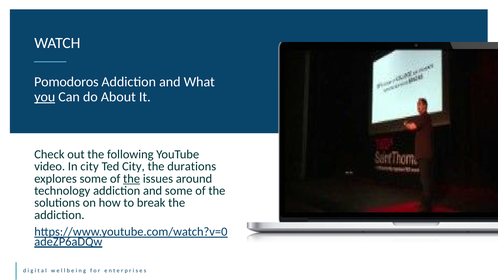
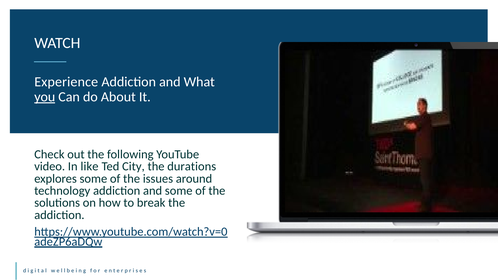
Pomodoros: Pomodoros -> Experience (66, 82)
In city: city -> like (90, 167)
the underline: present -> none (132, 179)
